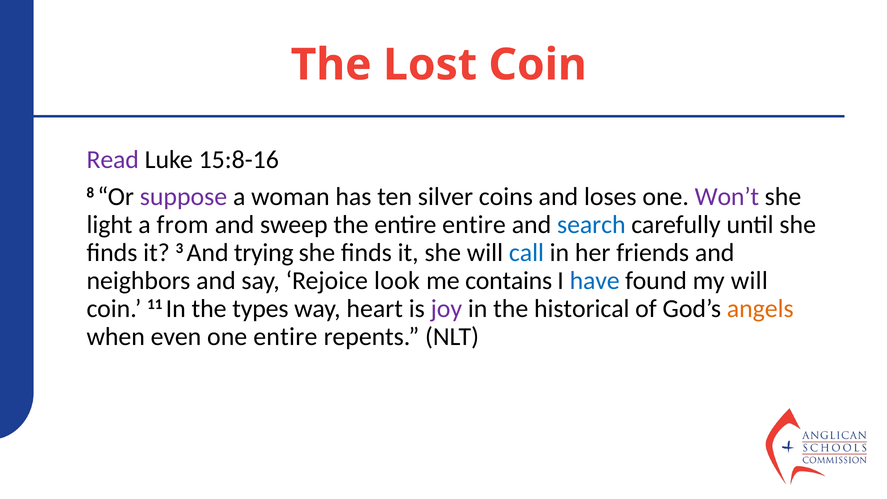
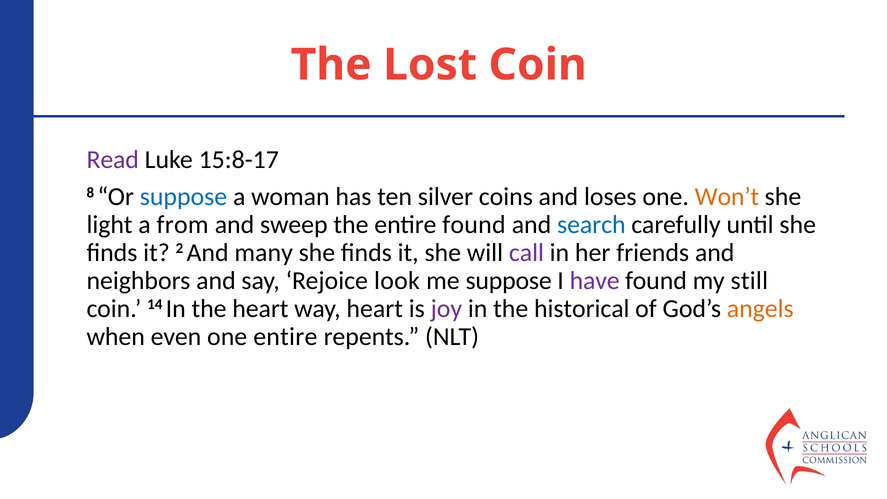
15:8-16: 15:8-16 -> 15:8-17 (239, 160)
suppose colour: purple -> blue (183, 197)
Won’t colour: purple -> orange (727, 197)
entire entire: entire -> found (474, 225)
3: 3 -> 2 (179, 249)
trying: trying -> many (264, 253)
call colour: blue -> purple (526, 253)
me contains: contains -> suppose (509, 281)
have colour: blue -> purple (595, 281)
my will: will -> still (749, 281)
11: 11 -> 14 (155, 304)
the types: types -> heart (260, 309)
